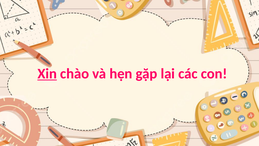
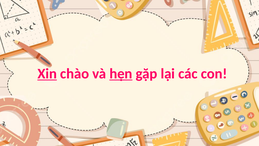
hẹn underline: none -> present (121, 74)
